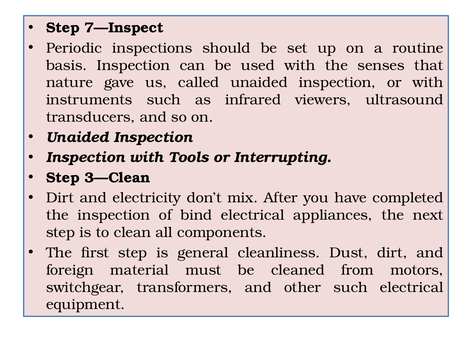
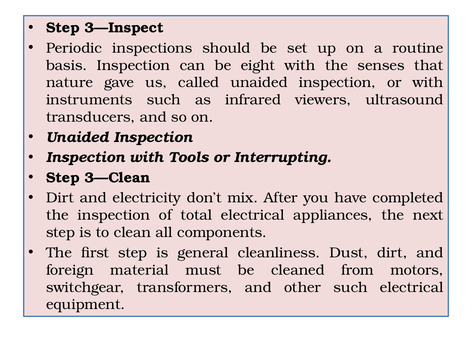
7—Inspect: 7—Inspect -> 3—Inspect (124, 28)
used: used -> eight (258, 65)
bind: bind -> total (196, 215)
